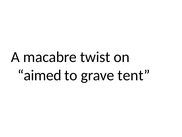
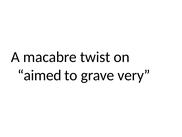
tent: tent -> very (134, 75)
